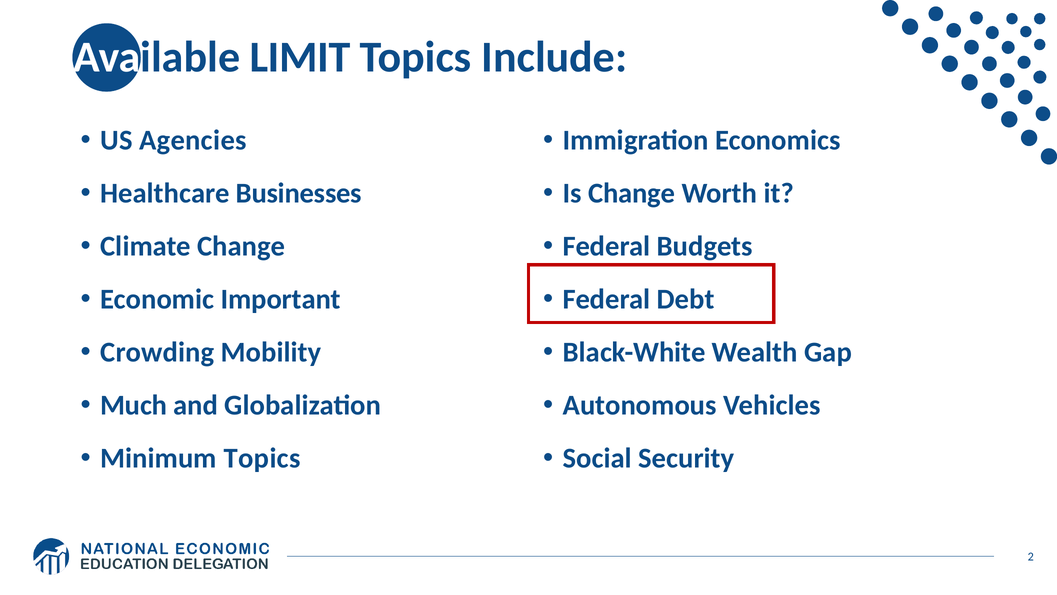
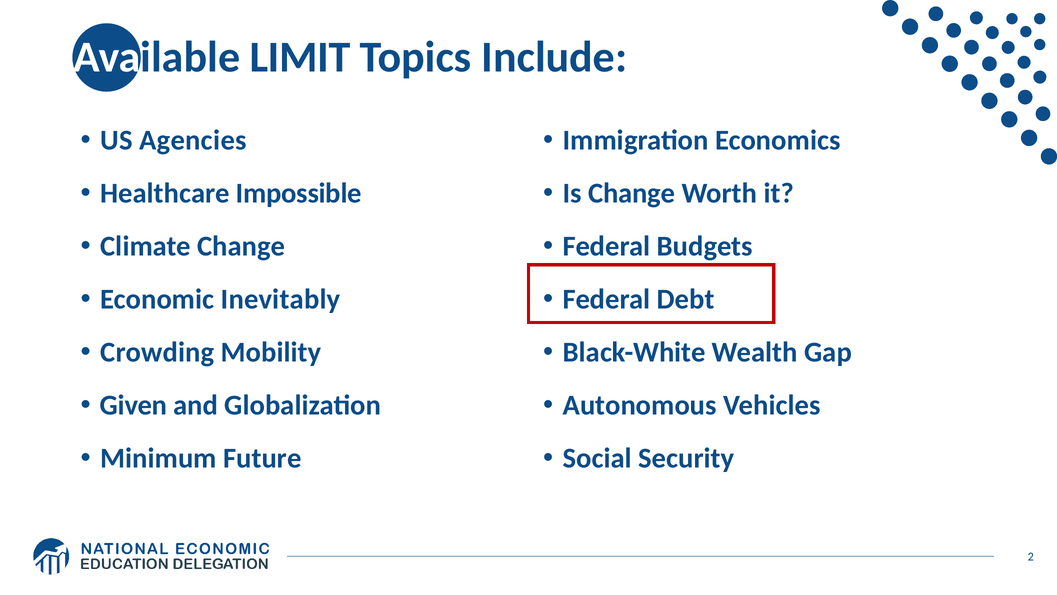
Businesses: Businesses -> Impossible (299, 193)
Important: Important -> Inevitably (281, 299)
Much: Much -> Given (134, 405)
Minimum Topics: Topics -> Future (262, 458)
